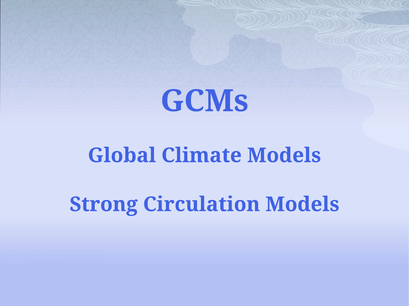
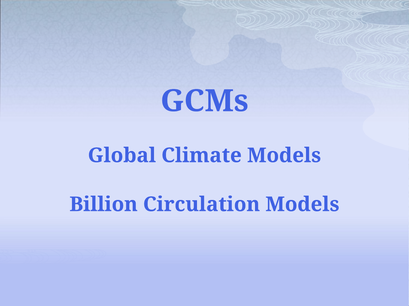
Strong: Strong -> Billion (104, 205)
